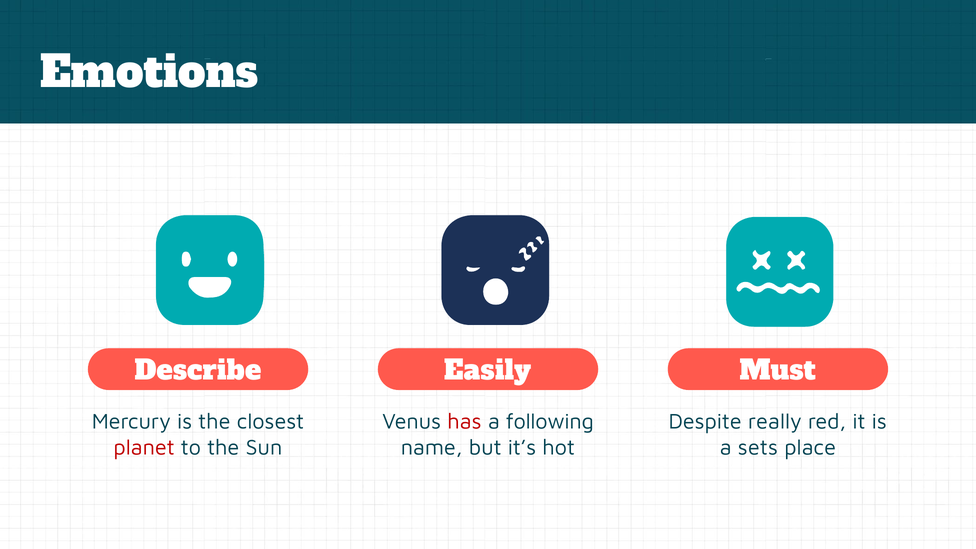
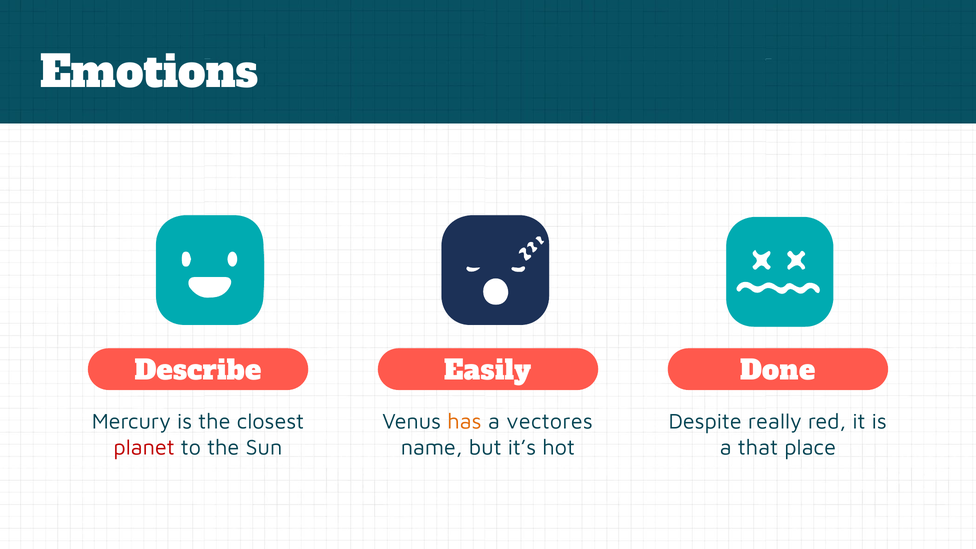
Must: Must -> Done (778, 371)
has colour: red -> orange (464, 422)
following: following -> vectores (550, 422)
sets: sets -> that (758, 448)
